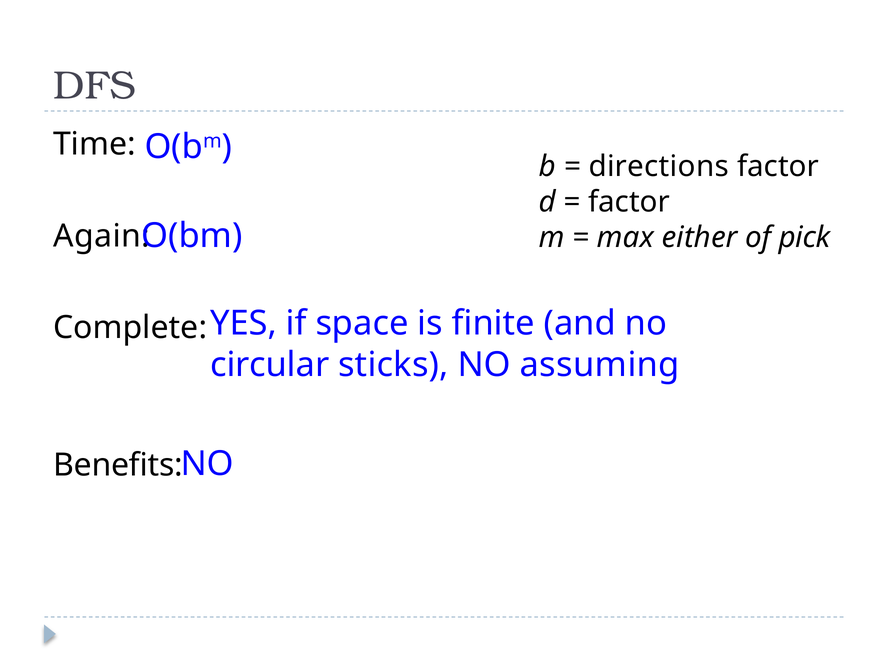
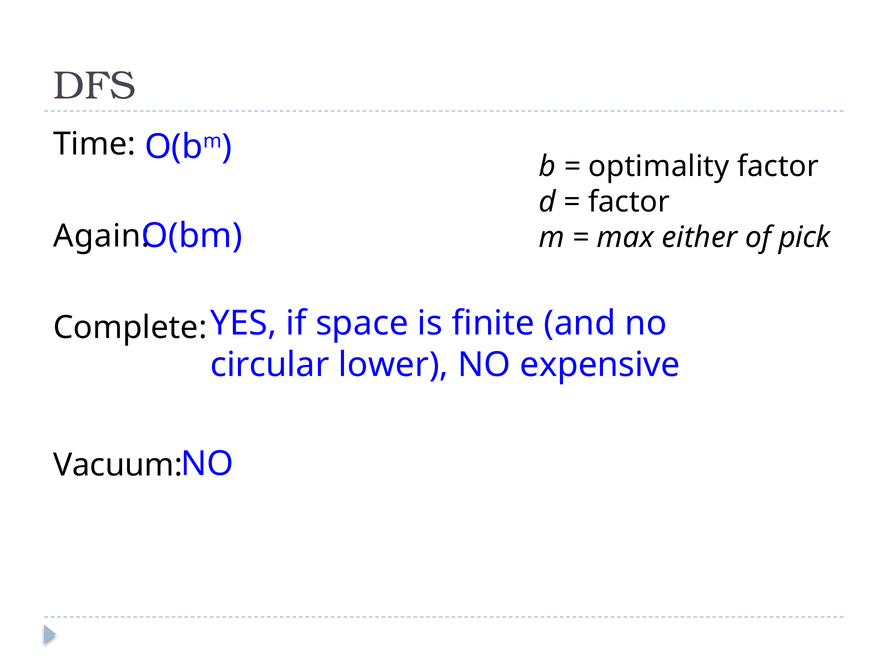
directions: directions -> optimality (659, 167)
sticks: sticks -> lower (393, 365)
assuming: assuming -> expensive (600, 365)
Benefits: Benefits -> Vacuum (118, 465)
